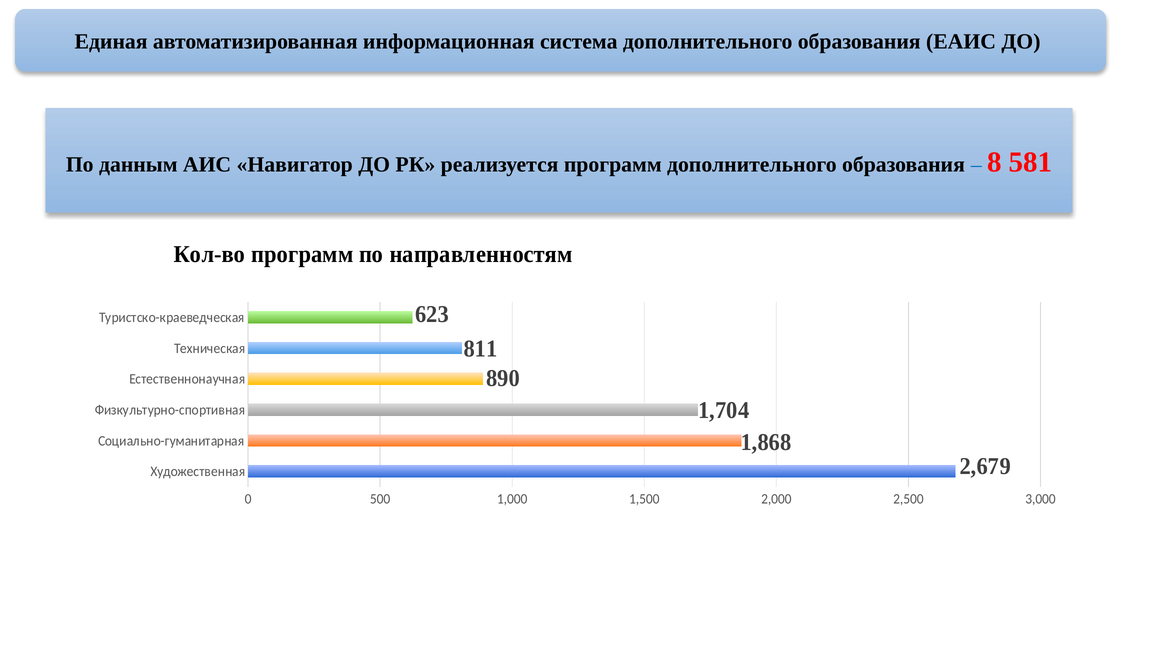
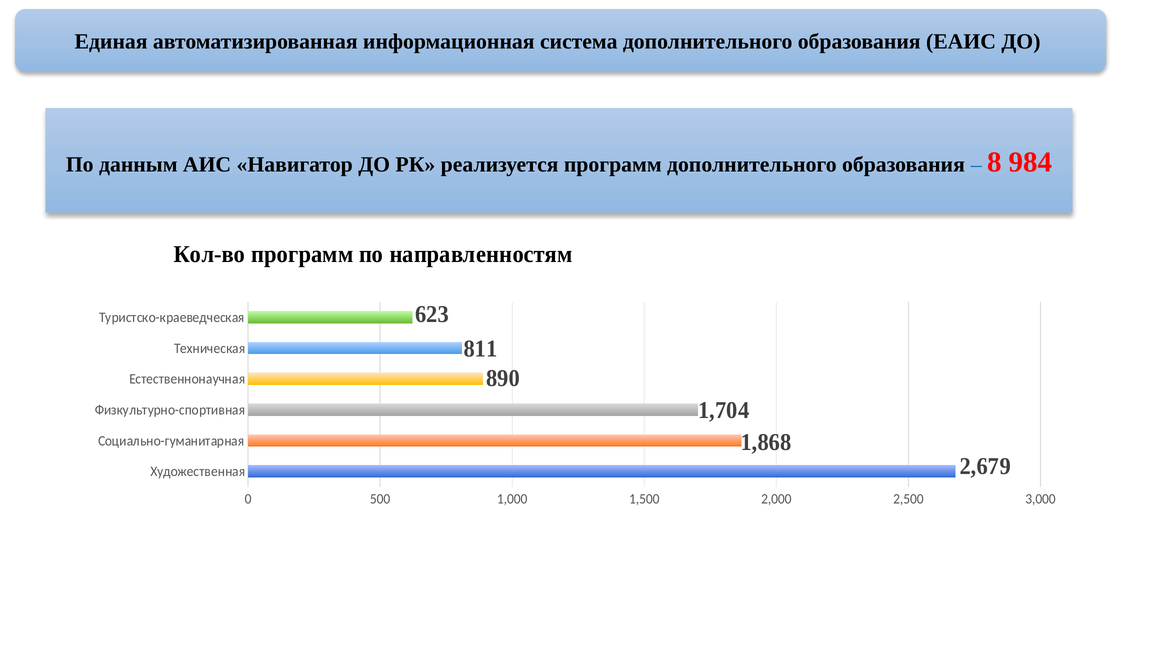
581: 581 -> 984 (1031, 162)
